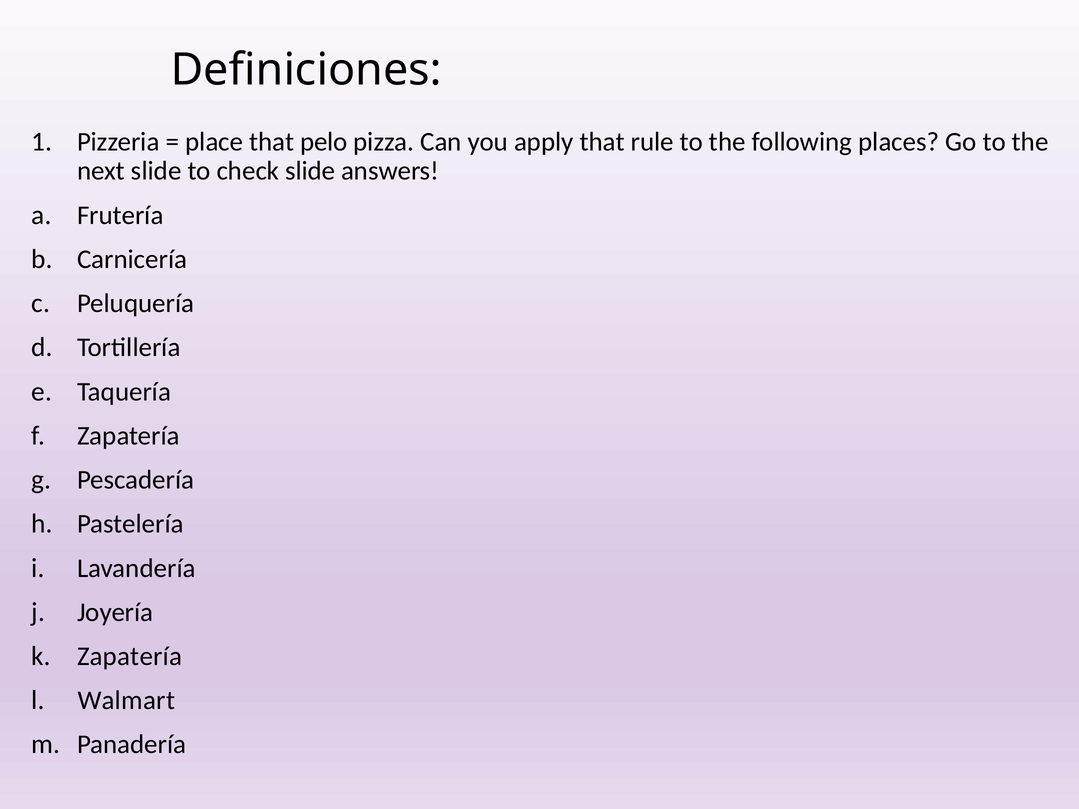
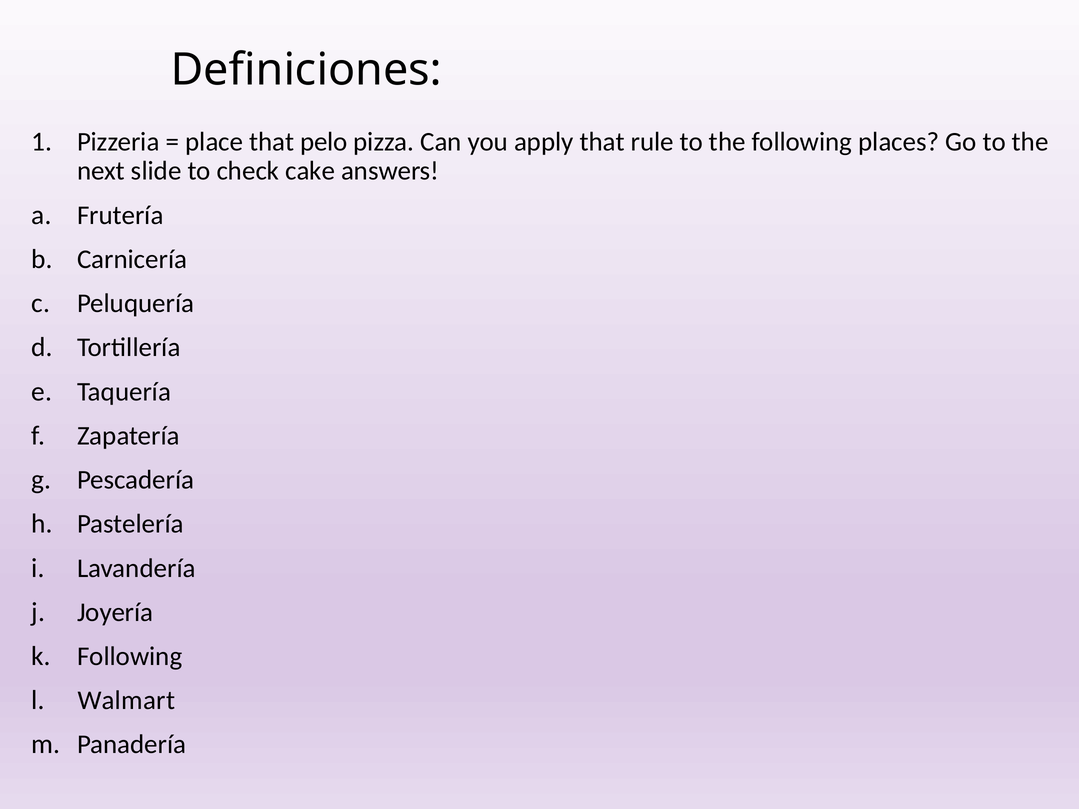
check slide: slide -> cake (310, 171)
Zapatería: Zapatería -> Following (130, 657)
